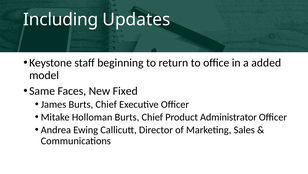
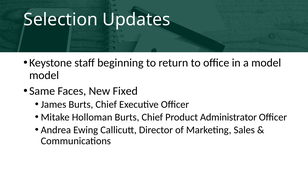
Including: Including -> Selection (61, 20)
a added: added -> model (266, 62)
